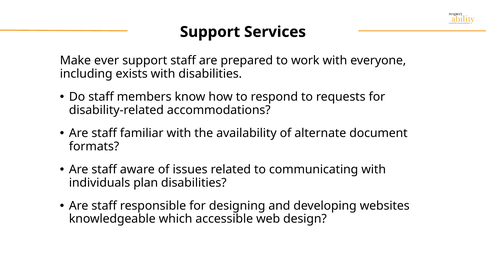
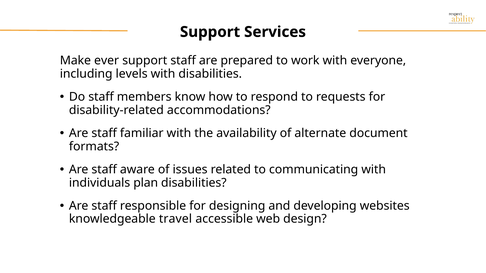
exists: exists -> levels (132, 74)
which: which -> travel (175, 219)
